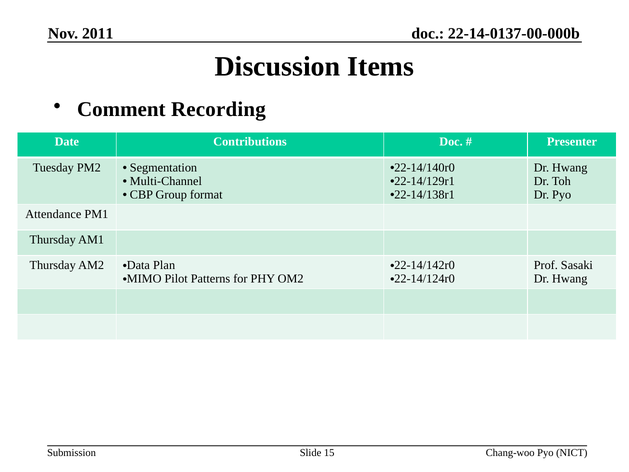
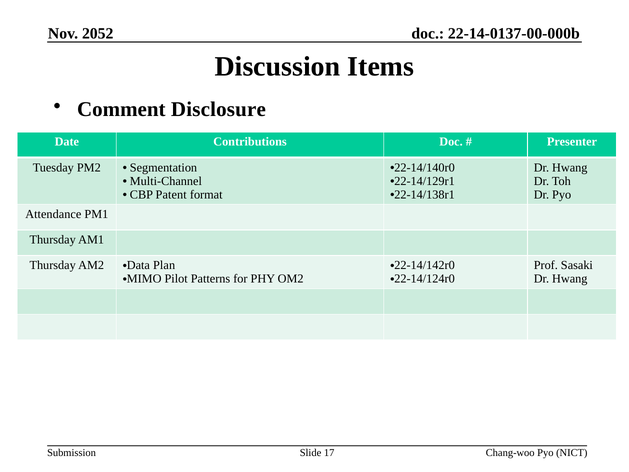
2011: 2011 -> 2052 (98, 34)
Recording: Recording -> Disclosure (218, 109)
Group: Group -> Patent (171, 194)
15: 15 -> 17 (329, 452)
